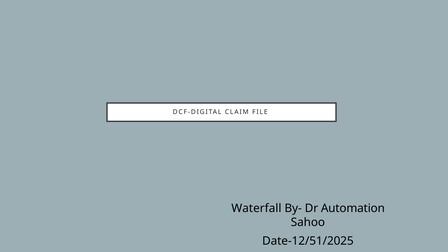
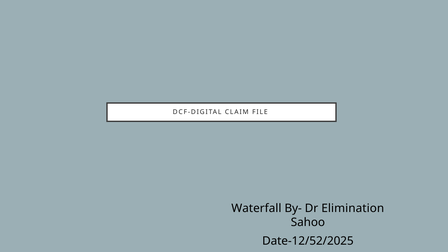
Automation: Automation -> Elimination (353, 208)
Date-12/51/2025: Date-12/51/2025 -> Date-12/52/2025 (308, 241)
